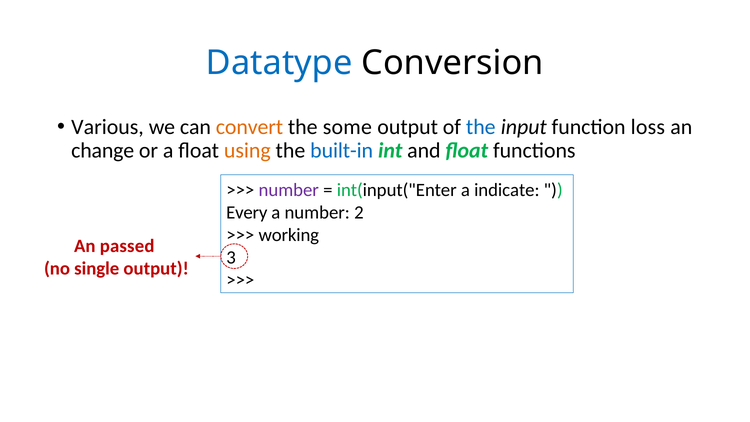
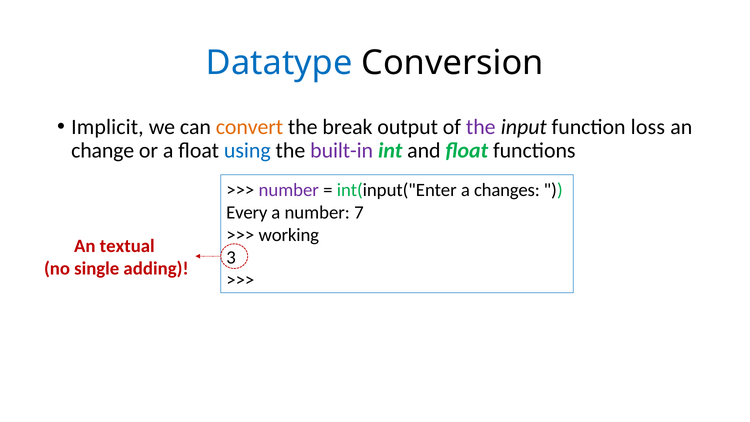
Various: Various -> Implicit (107, 127)
some: some -> break (348, 127)
the colour: blue -> purple (481, 127)
using colour: orange -> blue (247, 150)
built-in colour: blue -> purple (342, 150)
indicate: indicate -> changes (507, 190)
2: 2 -> 7 (359, 213)
passed: passed -> textual (127, 246)
single output: output -> adding (156, 268)
